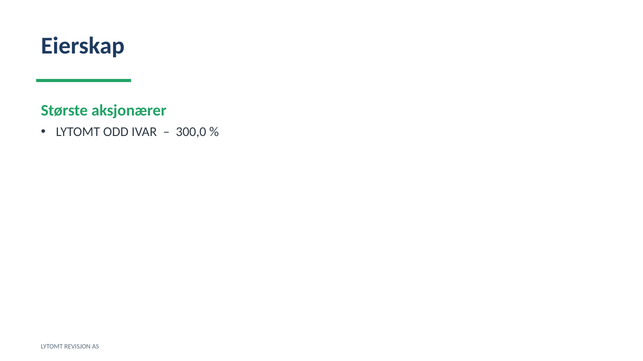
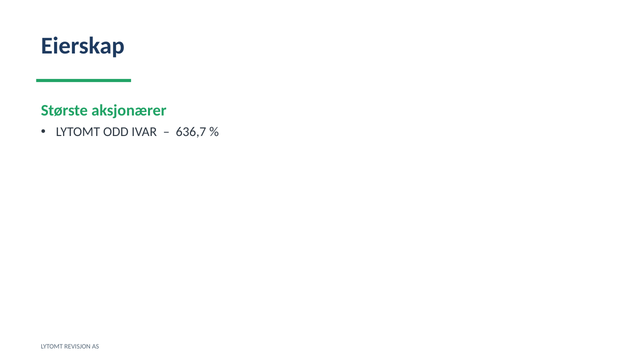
300,0: 300,0 -> 636,7 (191, 132)
